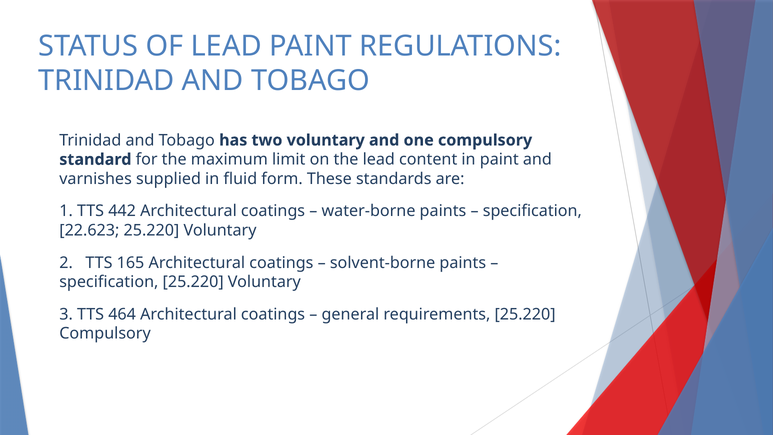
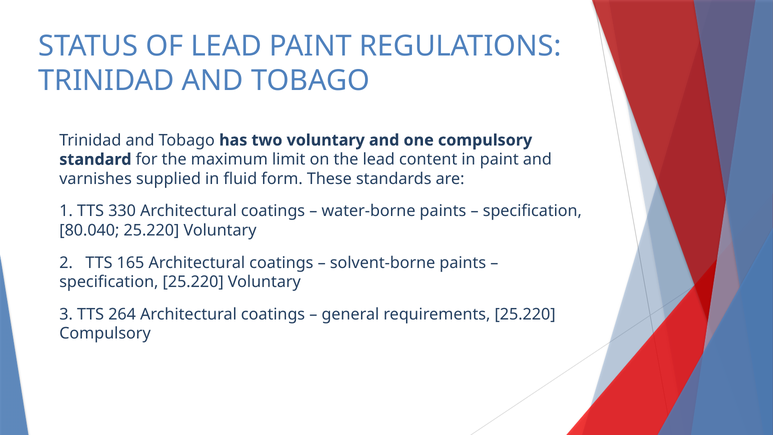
442: 442 -> 330 (122, 211)
22.623: 22.623 -> 80.040 (89, 230)
464: 464 -> 264 (122, 314)
